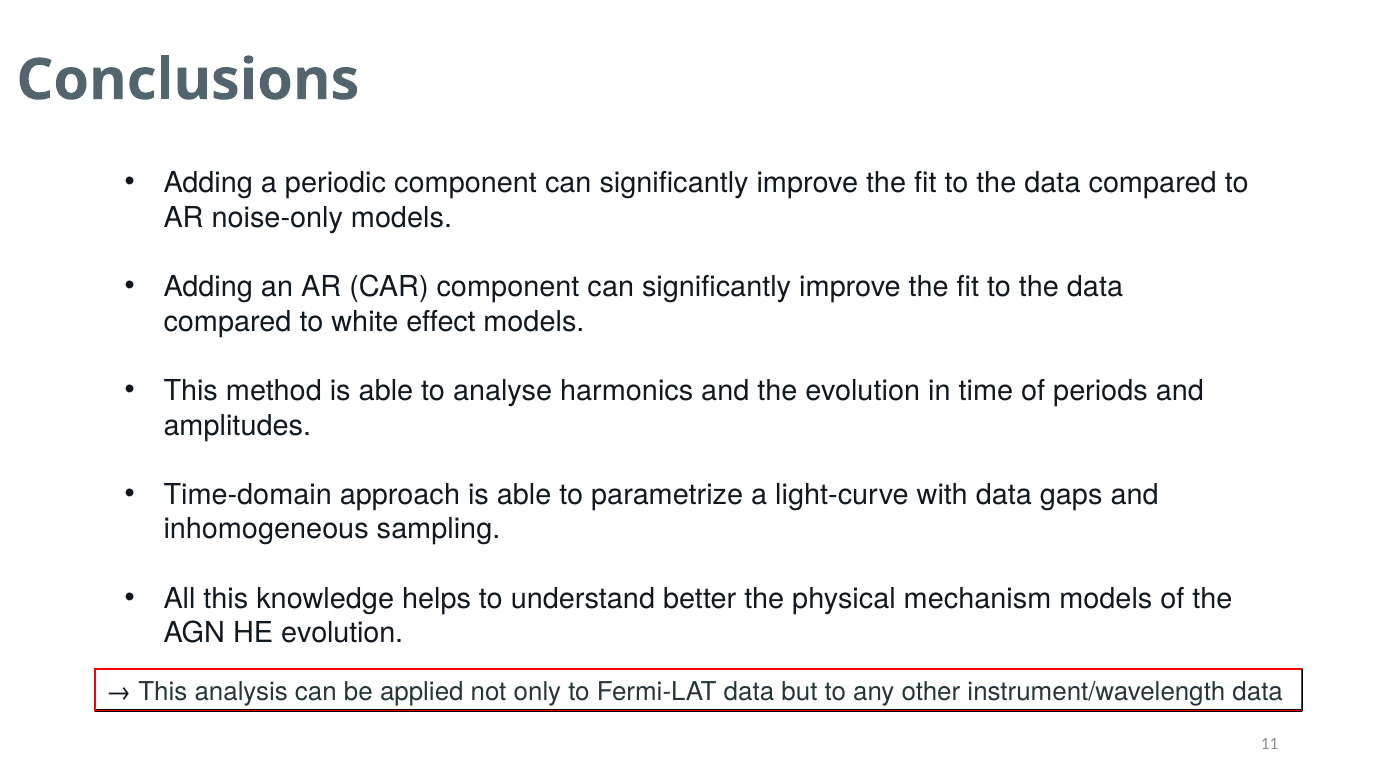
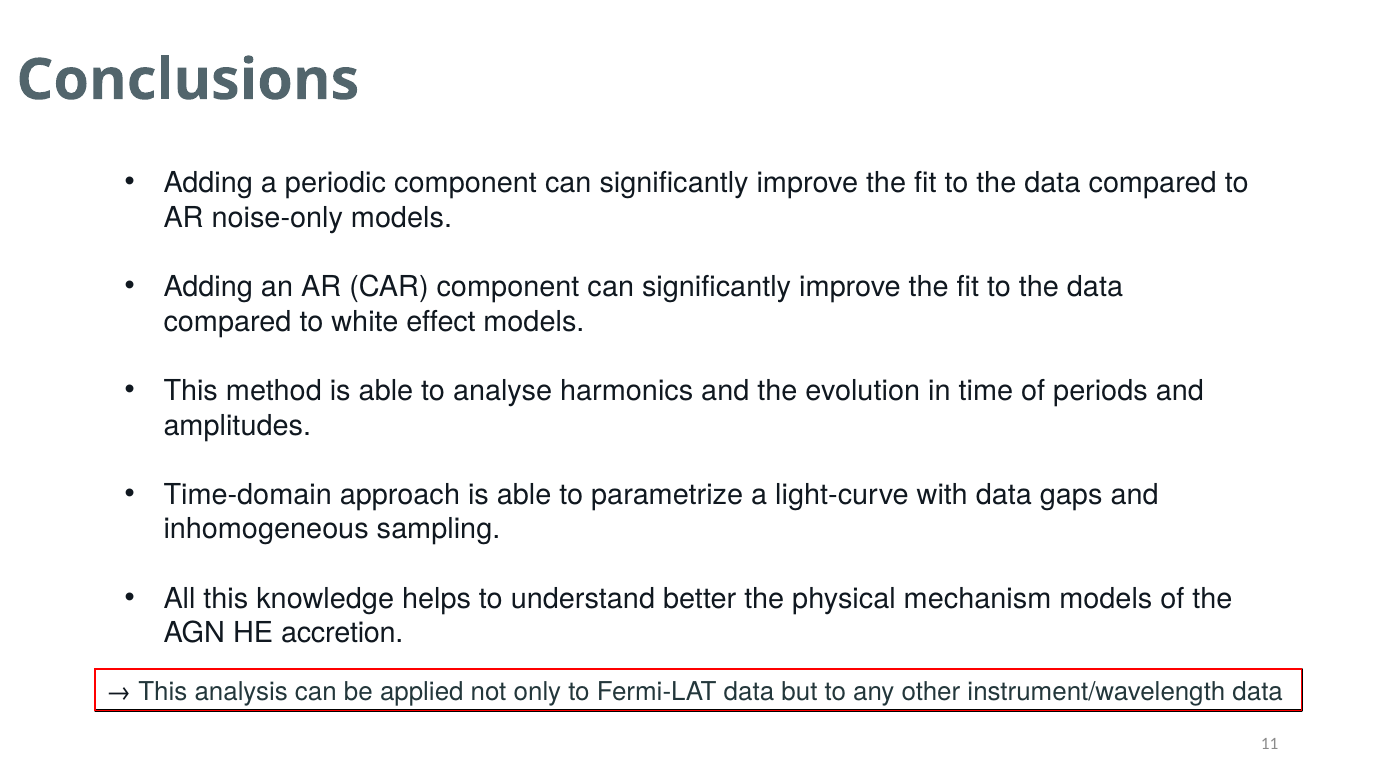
HE evolution: evolution -> accretion (342, 633)
